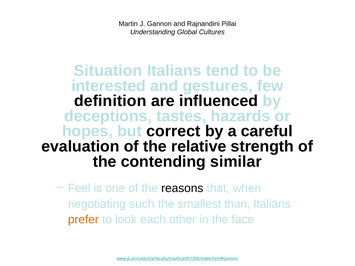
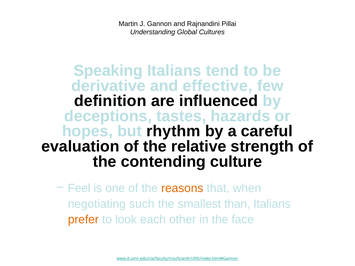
Situation: Situation -> Speaking (108, 71)
interested: interested -> derivative (108, 86)
gestures: gestures -> effective (218, 86)
correct: correct -> rhythm (173, 131)
similar: similar -> culture (236, 162)
reasons colour: black -> orange (182, 189)
